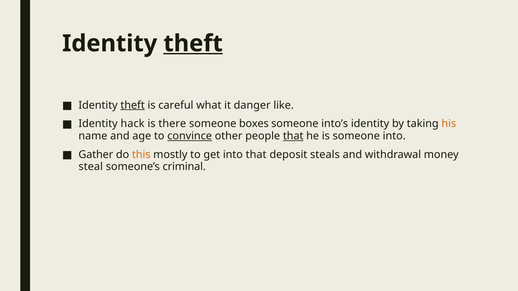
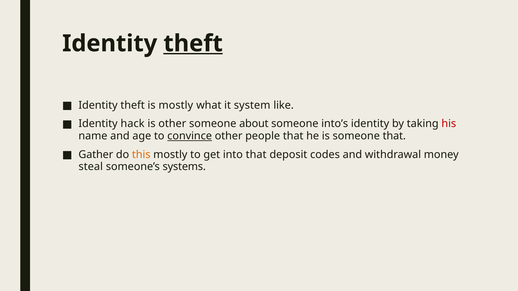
theft underline: present -> none (133, 105)
is careful: careful -> mostly (176, 105)
danger: danger -> system (252, 105)
is there: there -> other (172, 124)
boxes: boxes -> about (254, 124)
his colour: orange -> red (449, 124)
that underline: present -> none (293, 136)
someone into: into -> that (394, 136)
steals: steals -> codes (325, 155)
criminal: criminal -> systems (184, 167)
